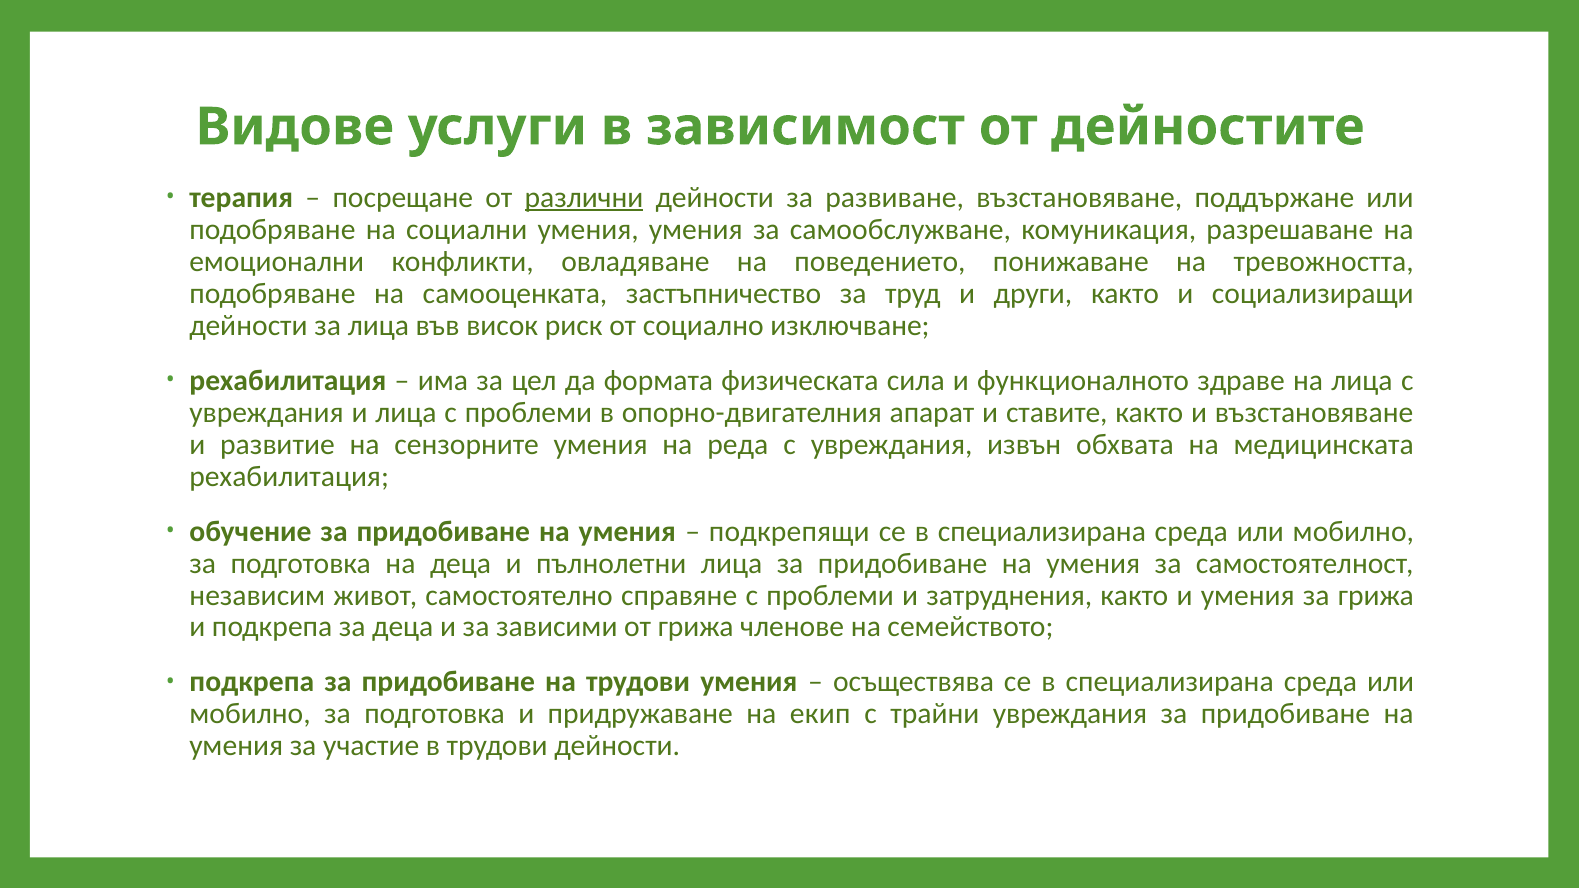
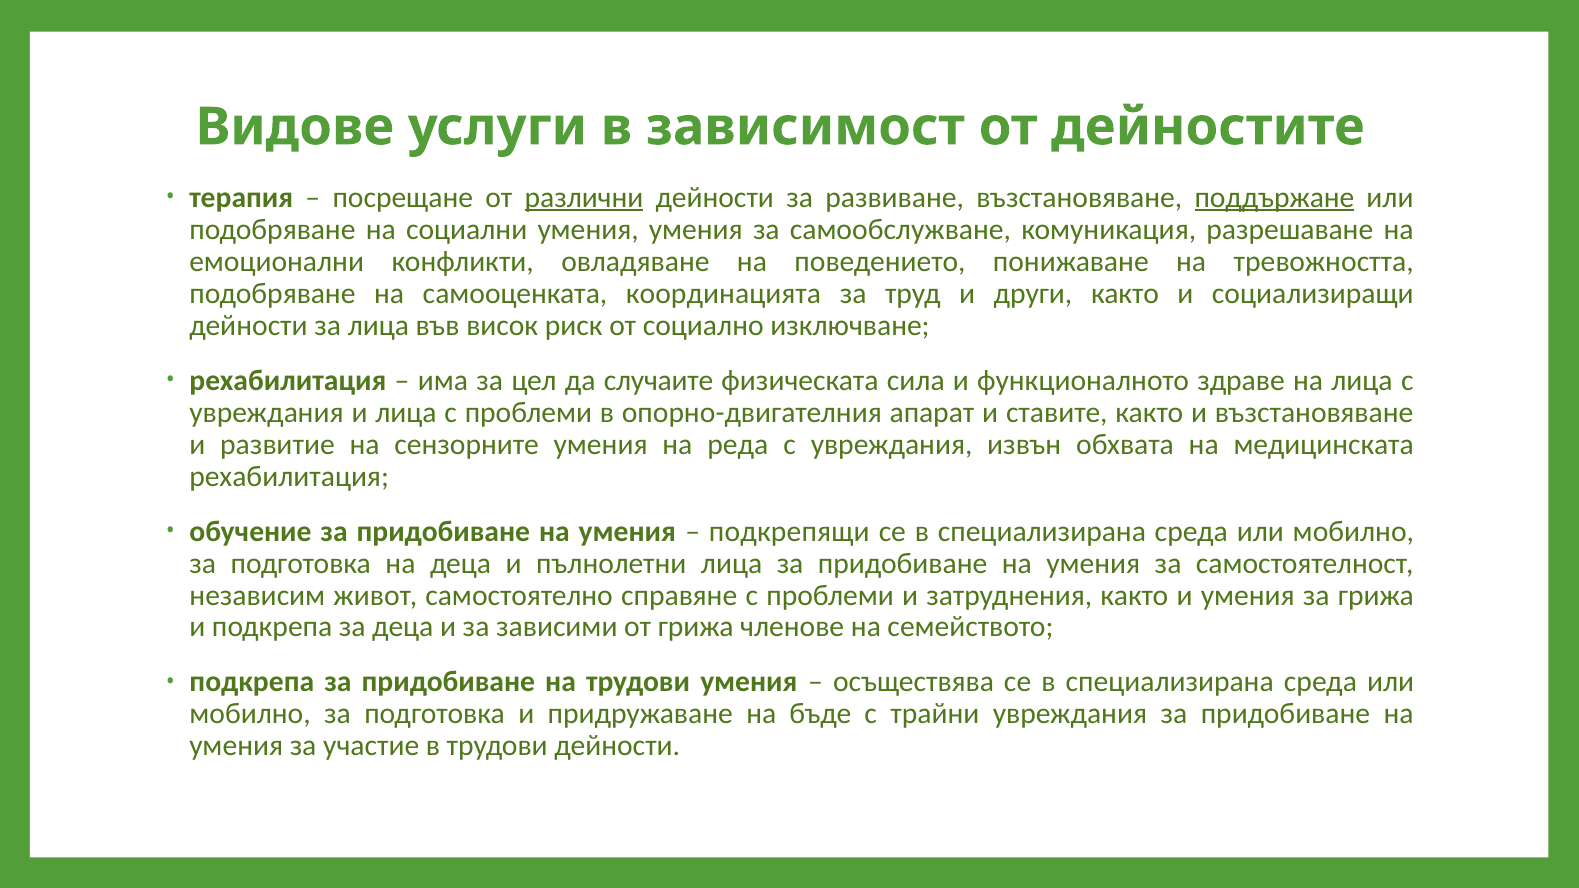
поддържане underline: none -> present (1274, 197)
застъпничество: застъпничество -> координацията (724, 293)
формата: формата -> случаите (659, 380)
екип: екип -> бъде (820, 714)
